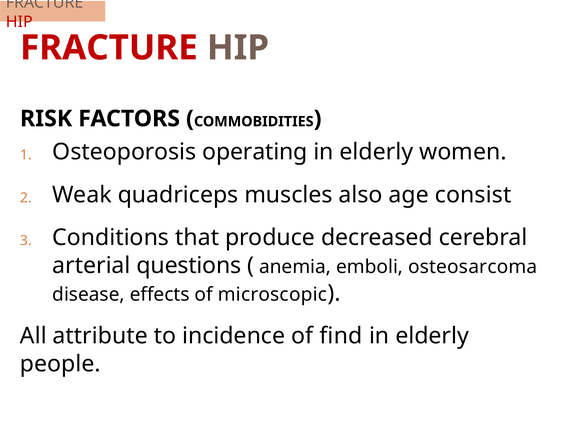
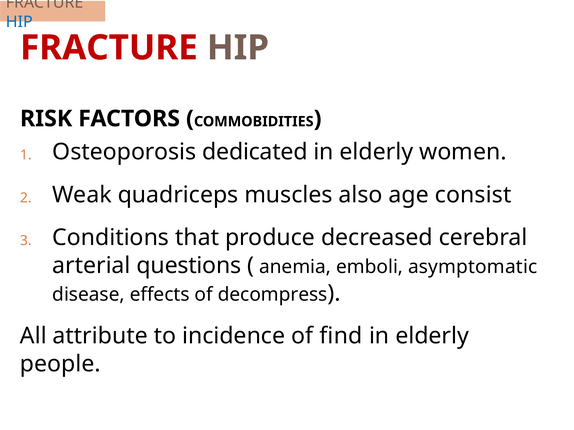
HIP colour: red -> blue (19, 22)
operating: operating -> dedicated (255, 152)
osteosarcoma: osteosarcoma -> asymptomatic (473, 267)
microscopic: microscopic -> decompress (273, 295)
